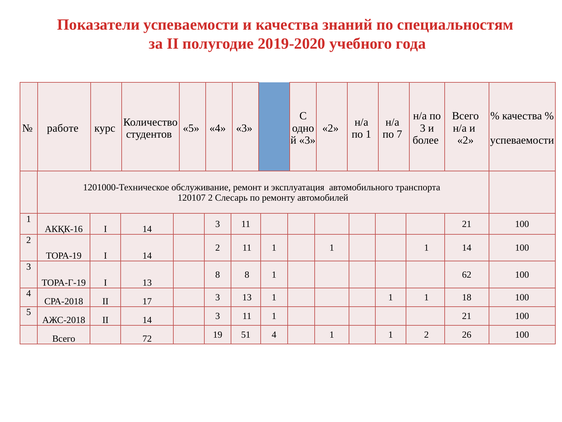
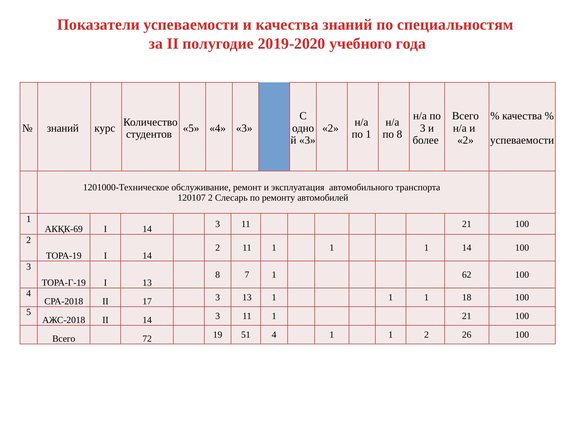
работе: работе -> знаний (63, 128)
по 7: 7 -> 8 (399, 134)
АКҚК-16: АКҚК-16 -> АКҚК-69 (64, 229)
8 8: 8 -> 7 (247, 274)
